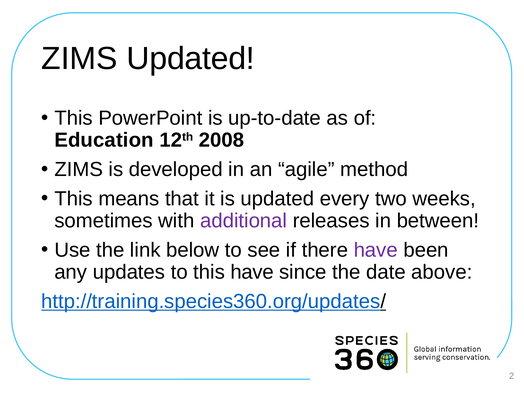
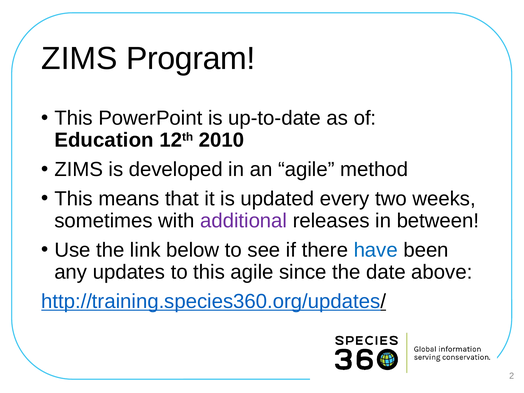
ZIMS Updated: Updated -> Program (191, 59)
2008: 2008 -> 2010 (221, 140)
have colour: purple -> blue (376, 250)
this have: have -> agile (252, 272)
